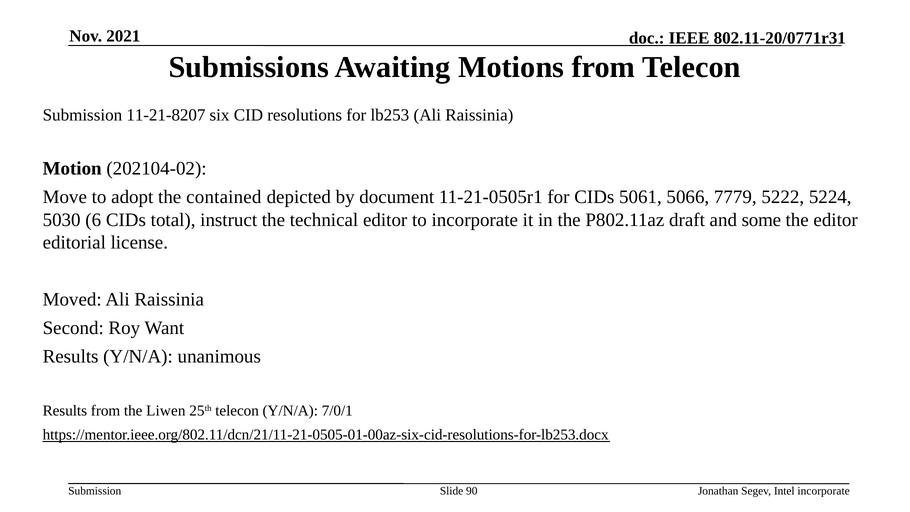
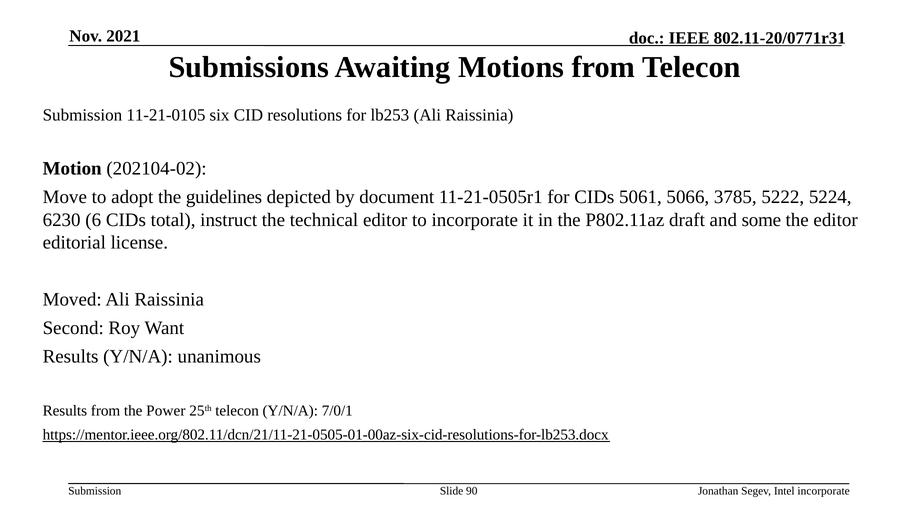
11-21-8207: 11-21-8207 -> 11-21-0105 (166, 115)
contained: contained -> guidelines (224, 197)
7779: 7779 -> 3785 (735, 197)
5030: 5030 -> 6230 (62, 220)
Liwen: Liwen -> Power (166, 411)
